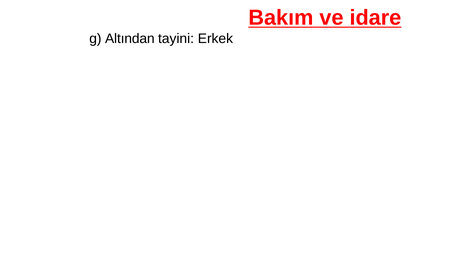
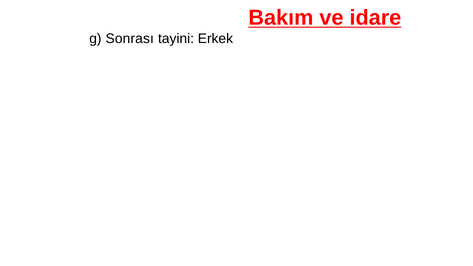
Altından: Altından -> Sonrası (130, 39)
